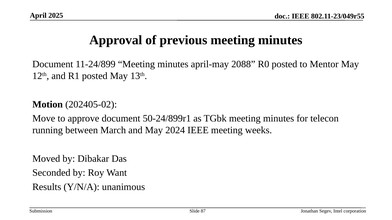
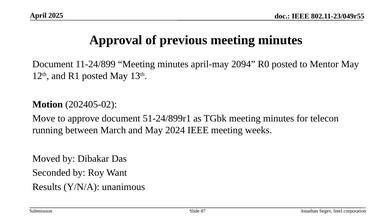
2088: 2088 -> 2094 (243, 64)
50-24/899r1: 50-24/899r1 -> 51-24/899r1 (167, 119)
